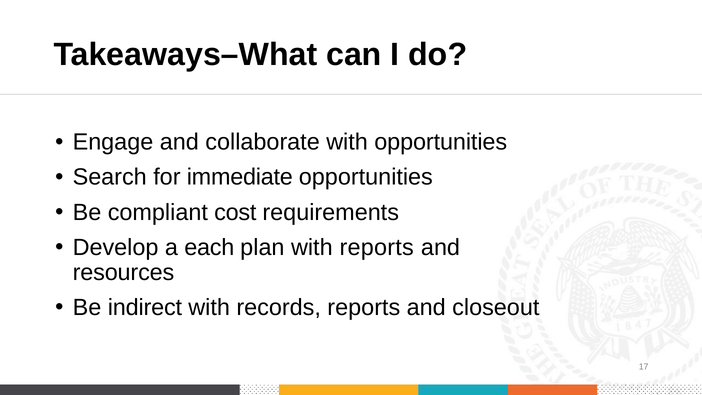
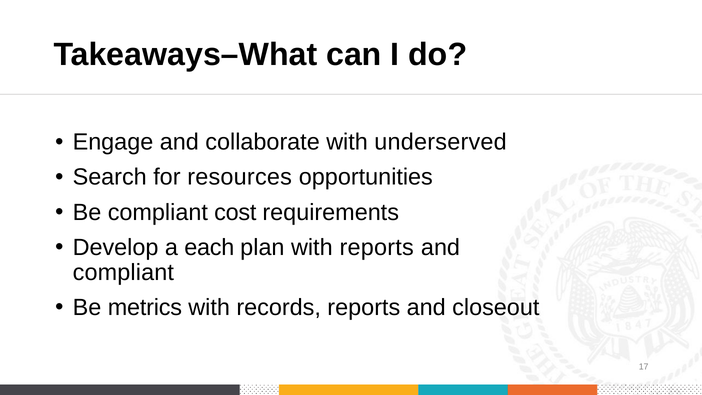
with opportunities: opportunities -> underserved (441, 142)
immediate: immediate -> resources (240, 177)
resources: resources -> compliant (123, 272)
indirect: indirect -> metrics (145, 308)
